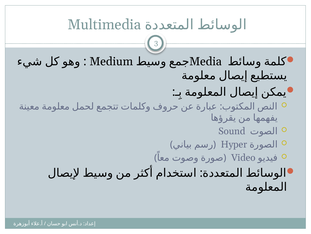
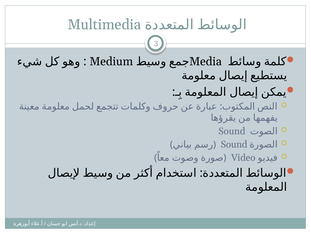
Hyper: Hyper -> Sound (234, 144)
